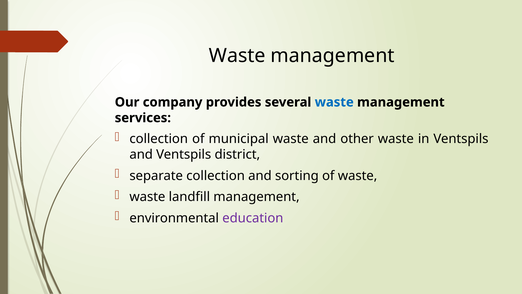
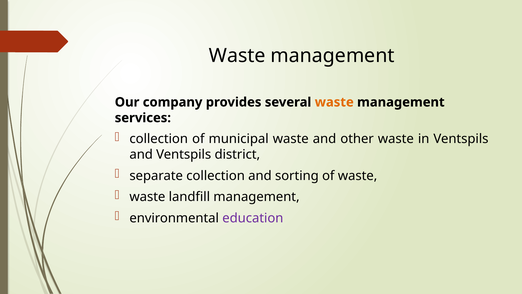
waste colour: blue -> orange (334, 102)
